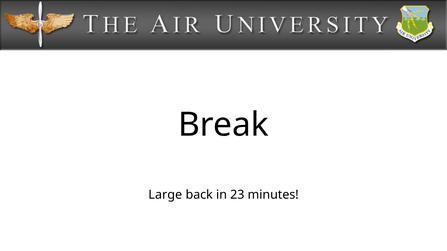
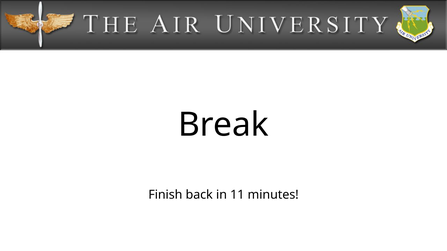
Large: Large -> Finish (165, 195)
23: 23 -> 11 (237, 195)
